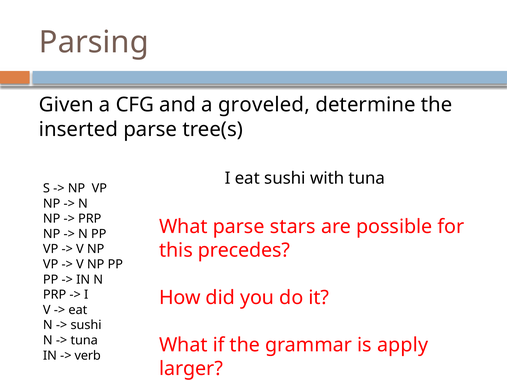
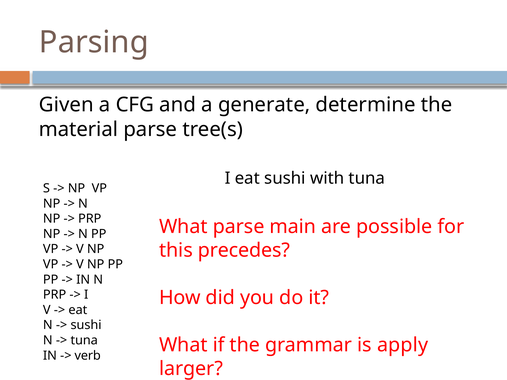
groveled: groveled -> generate (264, 105)
inserted: inserted -> material (79, 129)
stars: stars -> main (293, 227)
